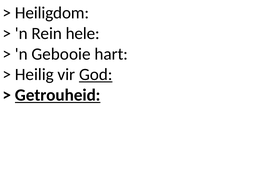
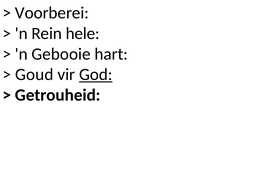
Heiligdom: Heiligdom -> Voorberei (52, 13)
Heilig: Heilig -> Goud (34, 74)
Getrouheid underline: present -> none (58, 95)
